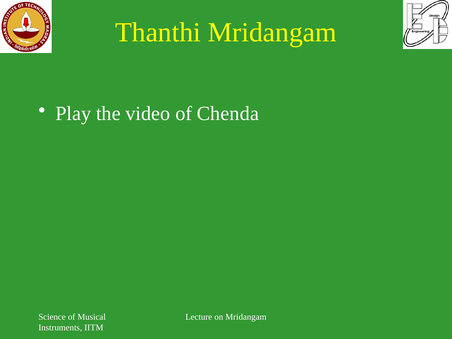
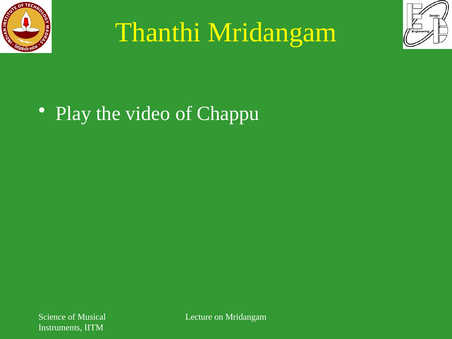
Chenda: Chenda -> Chappu (228, 114)
